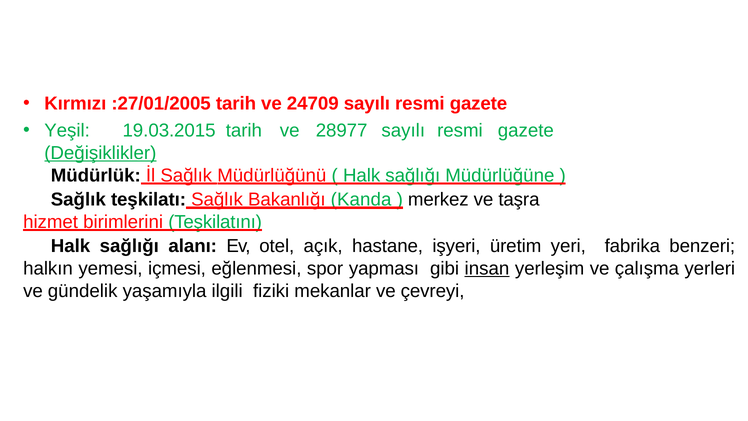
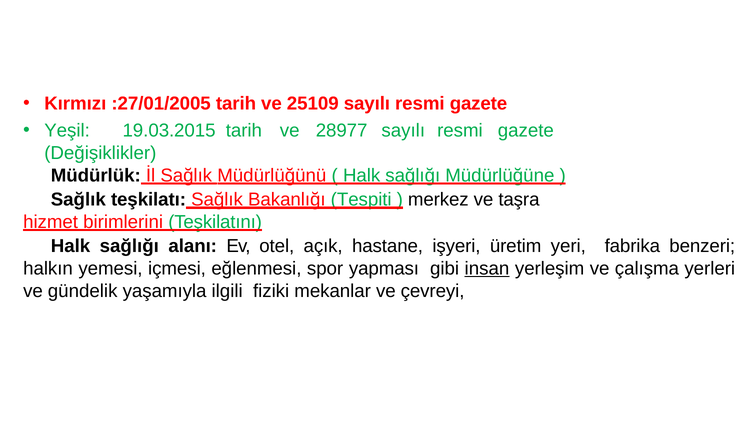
24709: 24709 -> 25109 (313, 104)
Değişiklikler underline: present -> none (100, 153)
Kanda: Kanda -> Tespiti (361, 199)
